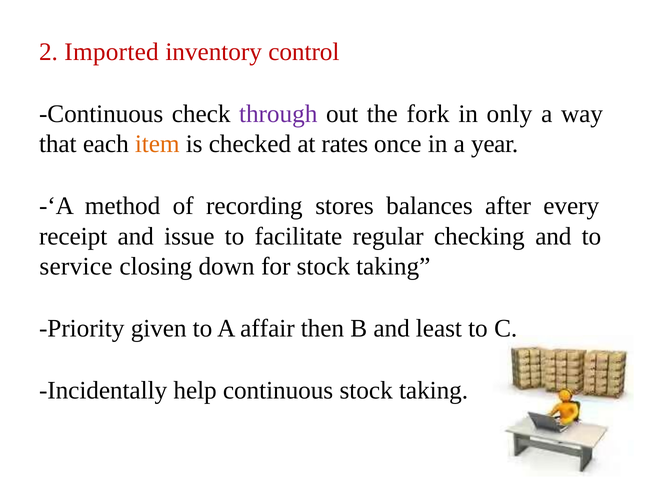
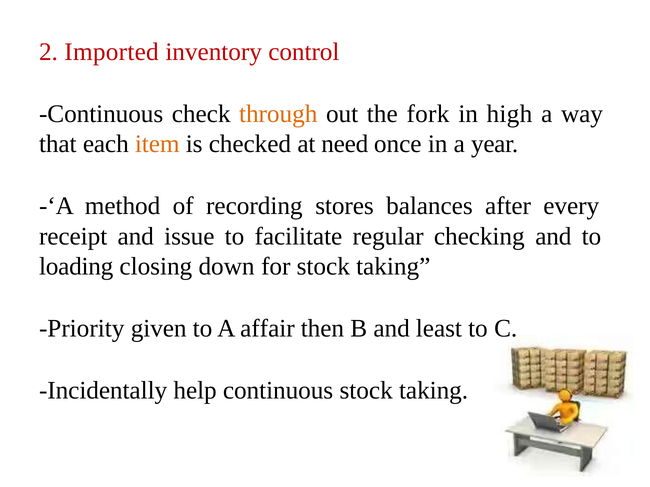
through colour: purple -> orange (278, 114)
only: only -> high (509, 114)
rates: rates -> need (345, 144)
service: service -> loading (76, 267)
